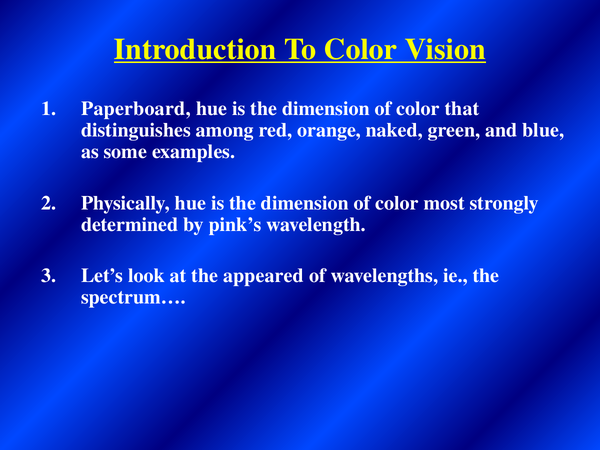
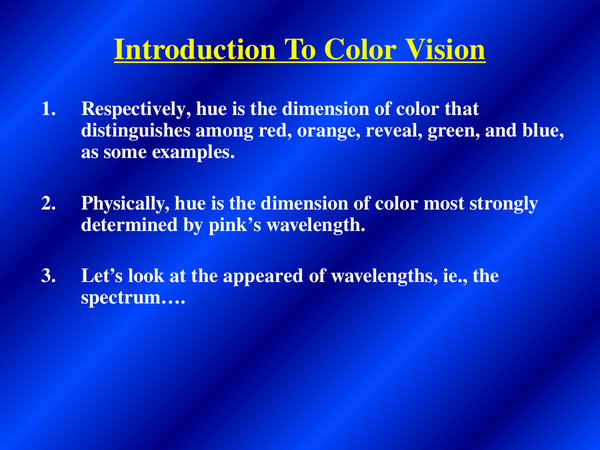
Paperboard: Paperboard -> Respectively (136, 109)
naked: naked -> reveal (394, 130)
